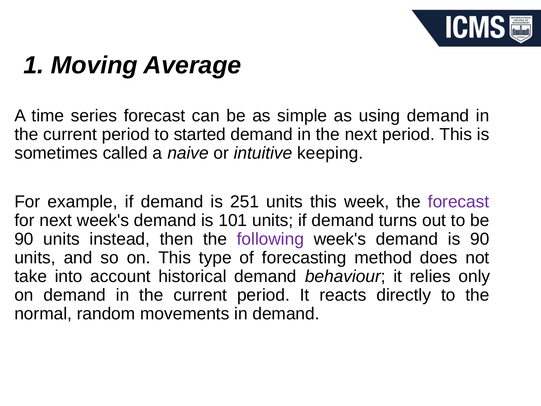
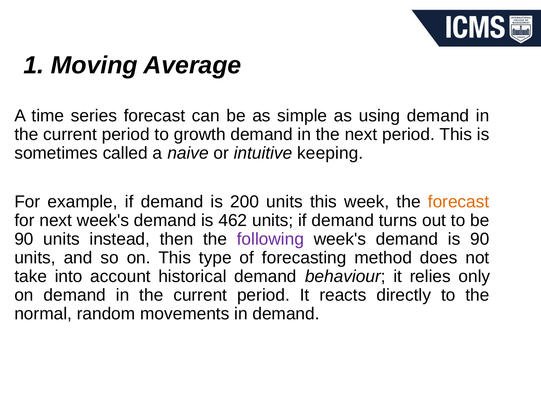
started: started -> growth (200, 134)
251: 251 -> 200 (245, 202)
forecast colour: purple -> orange (459, 202)
101: 101 -> 462 (233, 220)
